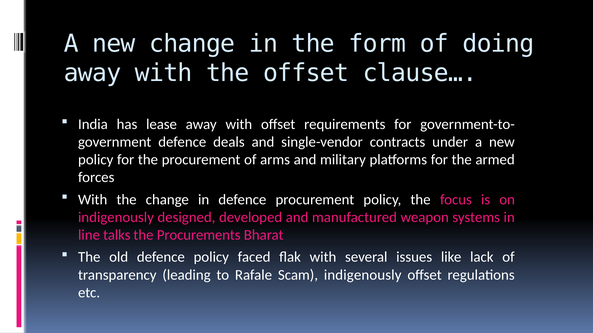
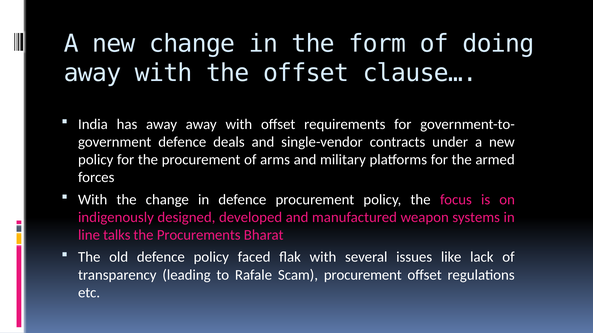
has lease: lease -> away (162, 124)
Scam indigenously: indigenously -> procurement (363, 275)
